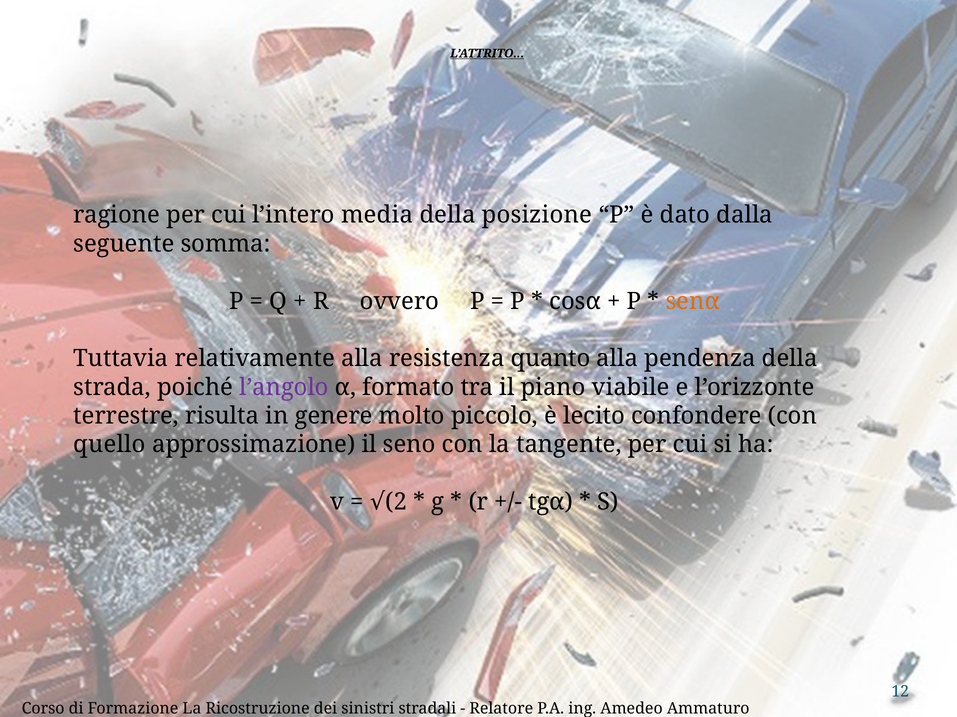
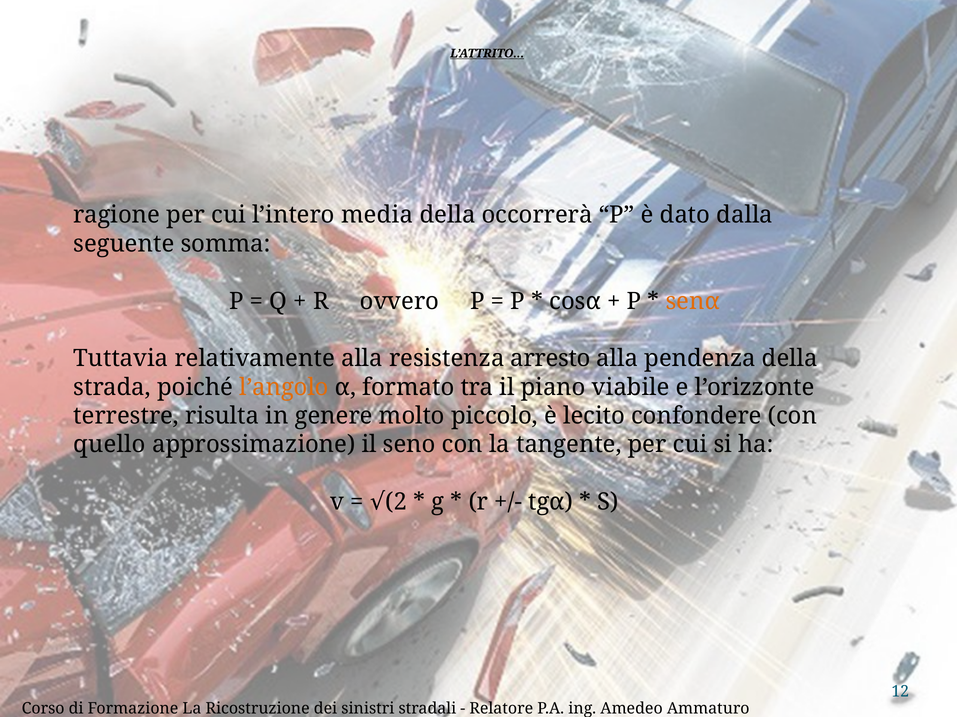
posizione: posizione -> occorrerà (537, 215)
quanto: quanto -> arresto (551, 359)
l’angolo colour: purple -> orange (284, 388)
